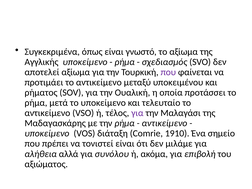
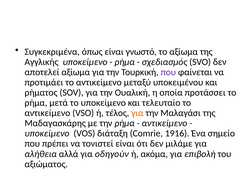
για colour: purple -> orange (137, 113)
1910: 1910 -> 1916 (177, 133)
συνόλου: συνόλου -> οδηγούν (112, 154)
